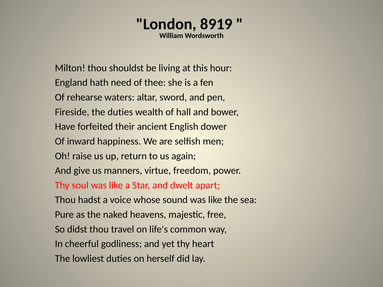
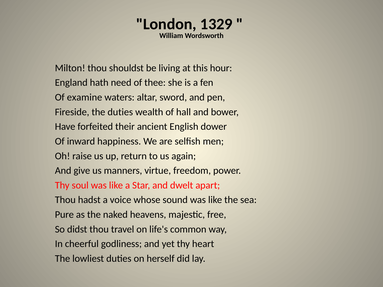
8919: 8919 -> 1329 (216, 24)
rehearse: rehearse -> examine (85, 97)
